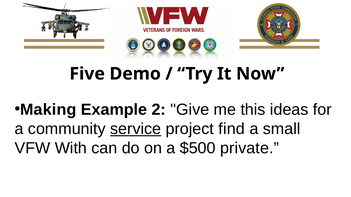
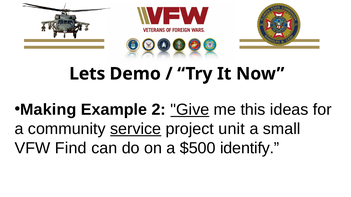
Five: Five -> Lets (87, 74)
Give underline: none -> present (190, 110)
find: find -> unit (232, 129)
With: With -> Find (71, 148)
private: private -> identify (250, 148)
